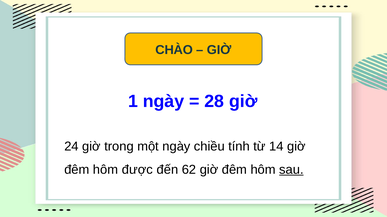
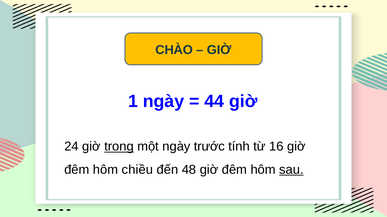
28: 28 -> 44 (214, 102)
trong underline: none -> present (119, 147)
chiều: chiều -> trước (209, 147)
14: 14 -> 16 (276, 147)
được: được -> chiều (137, 170)
62: 62 -> 48 (189, 170)
